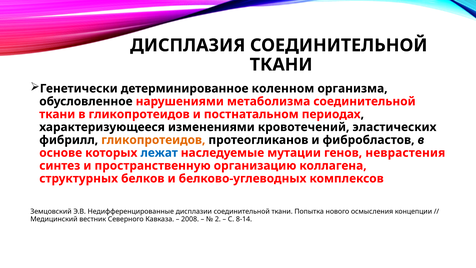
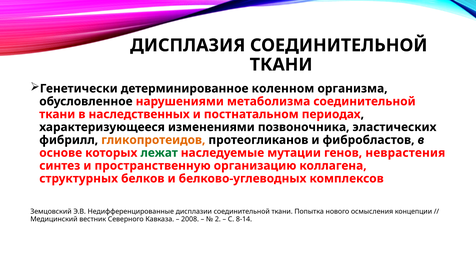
в гликопротеидов: гликопротеидов -> наследственных (139, 114)
кровотечений: кровотечений -> позвоночника (304, 127)
лежат colour: blue -> green (159, 153)
